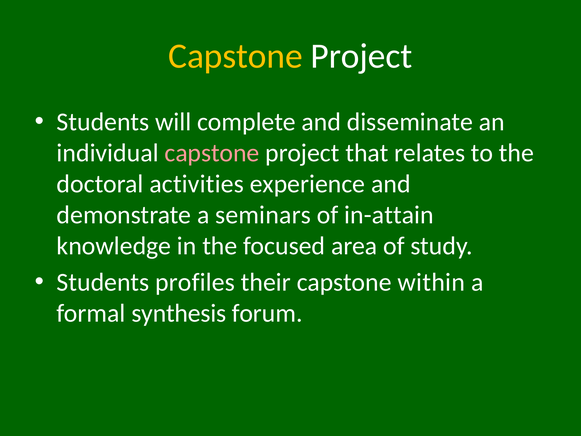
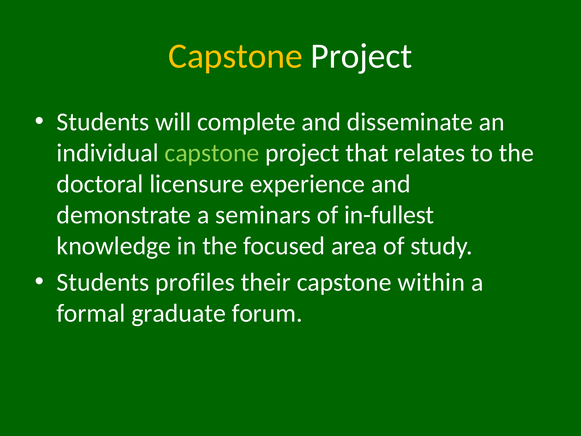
capstone colour: pink -> light green (212, 153)
activities: activities -> licensure (197, 184)
in-attain: in-attain -> in-fullest (389, 215)
synthesis: synthesis -> graduate (179, 313)
